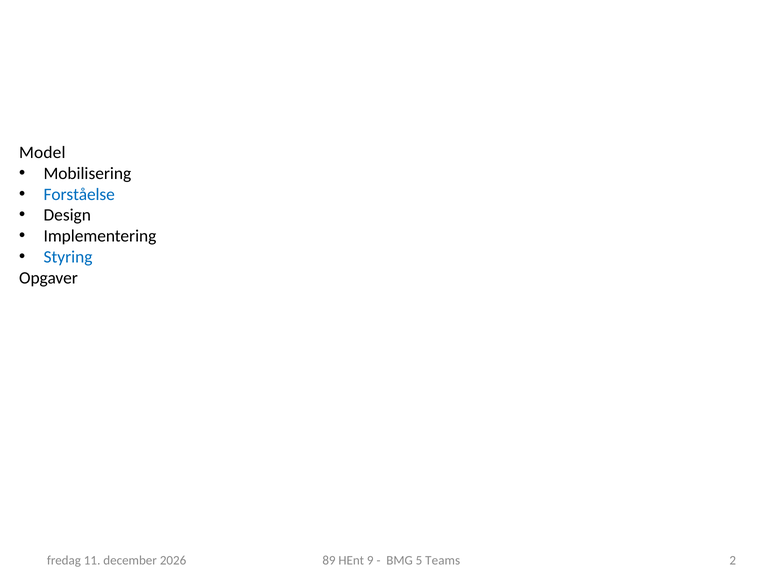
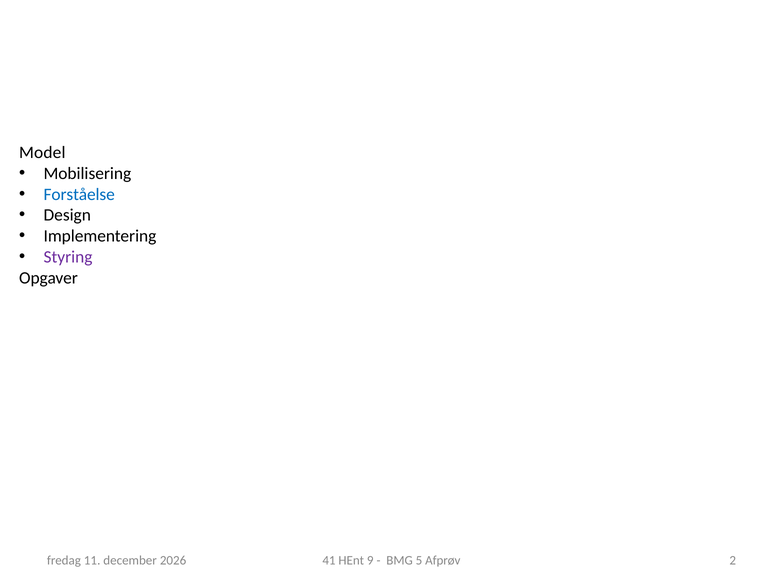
Styring colour: blue -> purple (68, 257)
89: 89 -> 41 (329, 561)
Teams: Teams -> Afprøv (443, 561)
